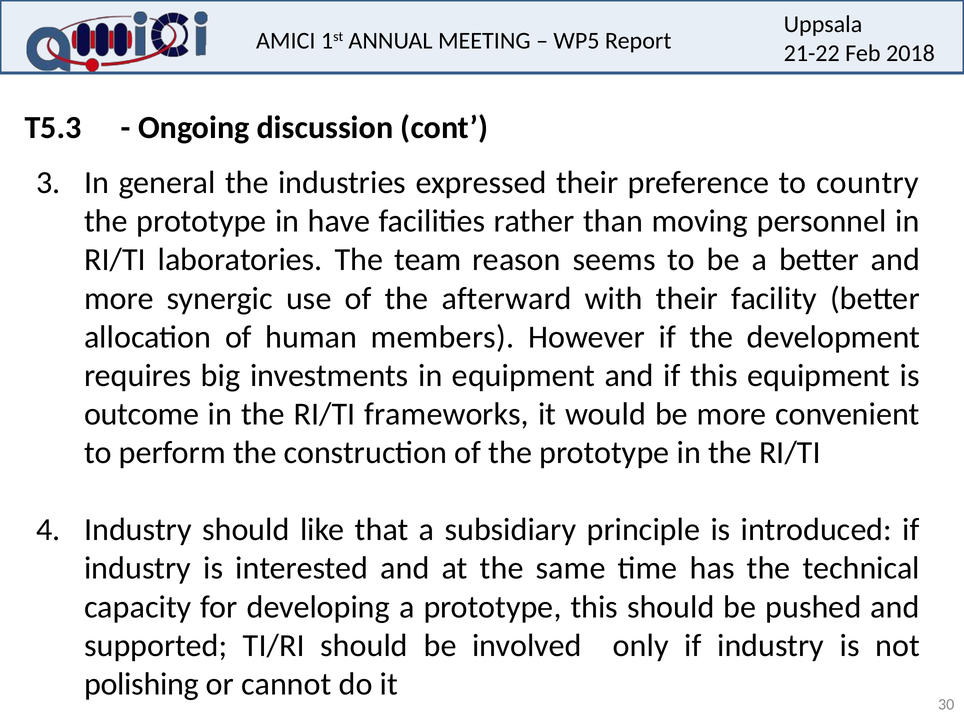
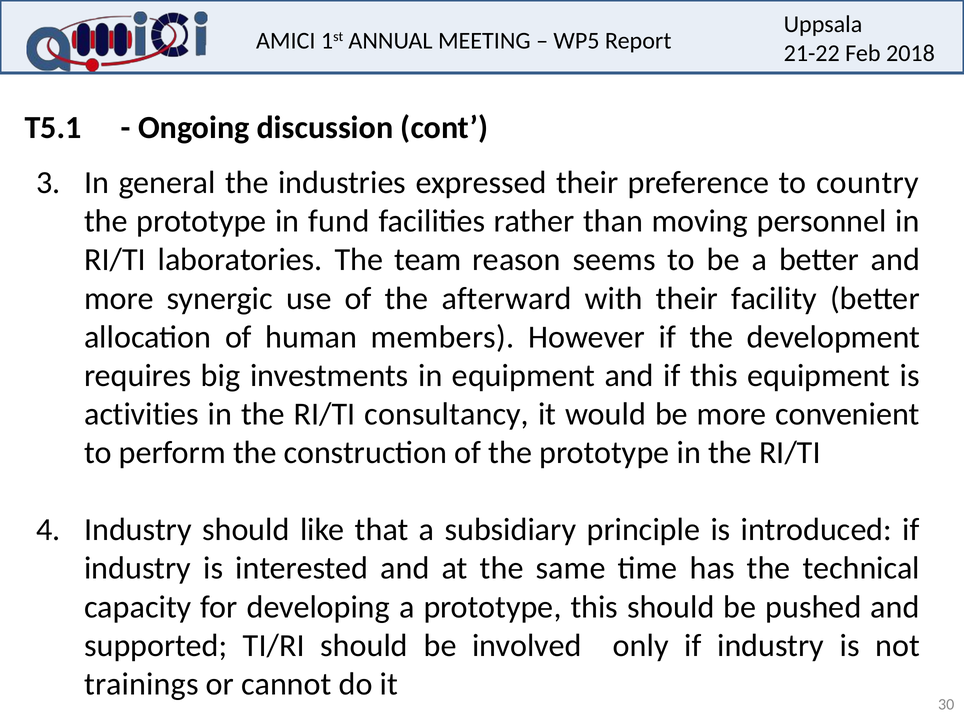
T5.3: T5.3 -> T5.1 (53, 128)
have: have -> fund (339, 221)
outcome: outcome -> activities (142, 414)
frameworks: frameworks -> consultancy (447, 414)
polishing: polishing -> trainings (141, 684)
